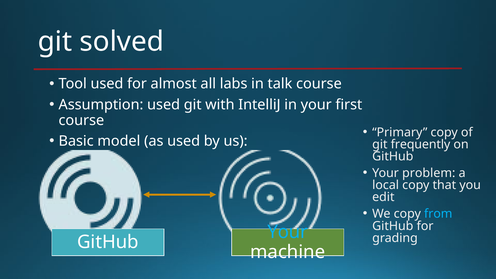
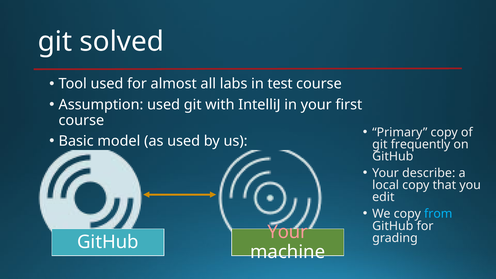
talk: talk -> test (280, 84)
problem: problem -> describe (429, 173)
Your colour: light blue -> pink (288, 232)
